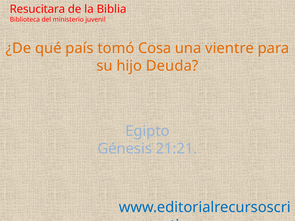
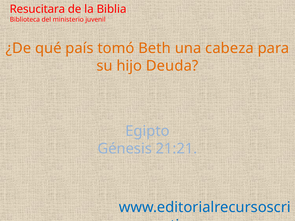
Cosa: Cosa -> Beth (155, 48)
vientre: vientre -> cabeza (229, 48)
